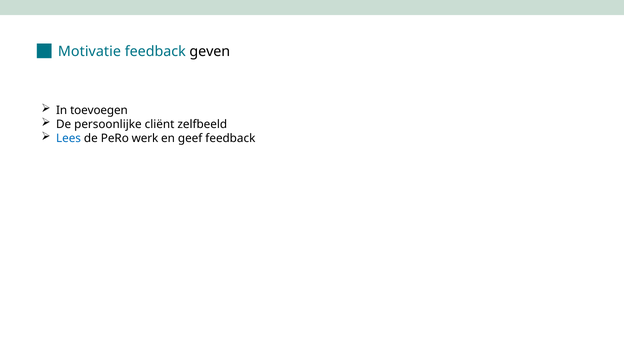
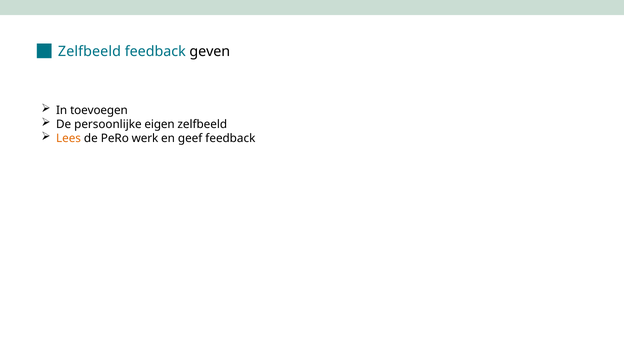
Motivatie: Motivatie -> Zelfbeeld (89, 52)
cliënt: cliënt -> eigen (160, 124)
Lees colour: blue -> orange (69, 138)
